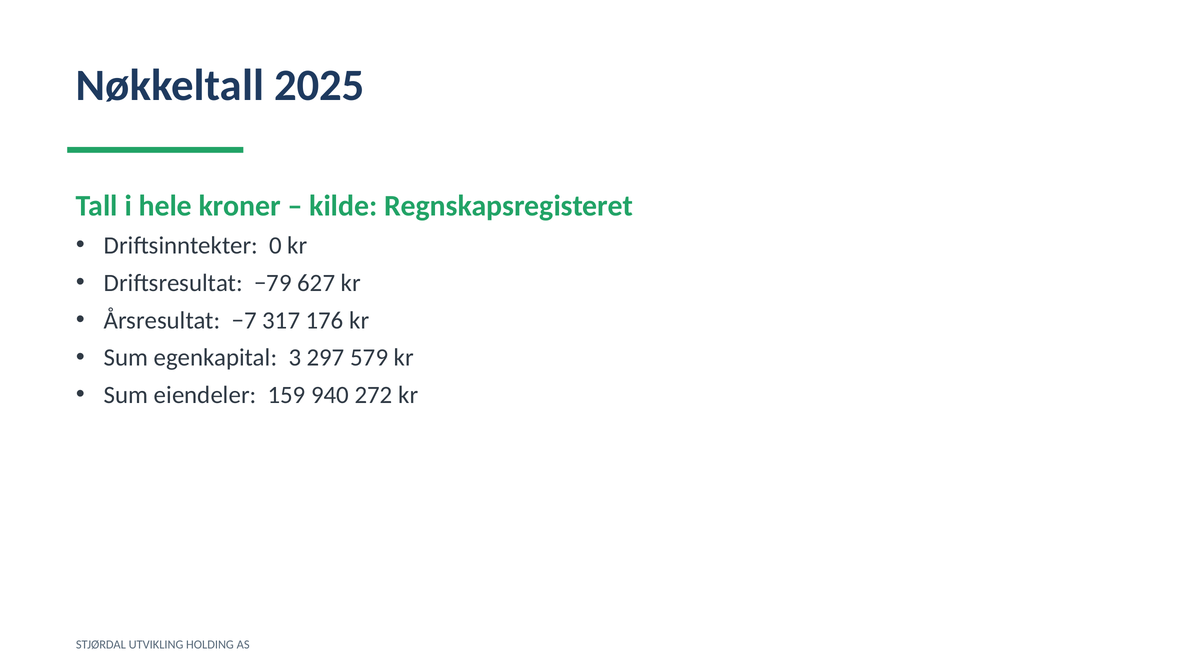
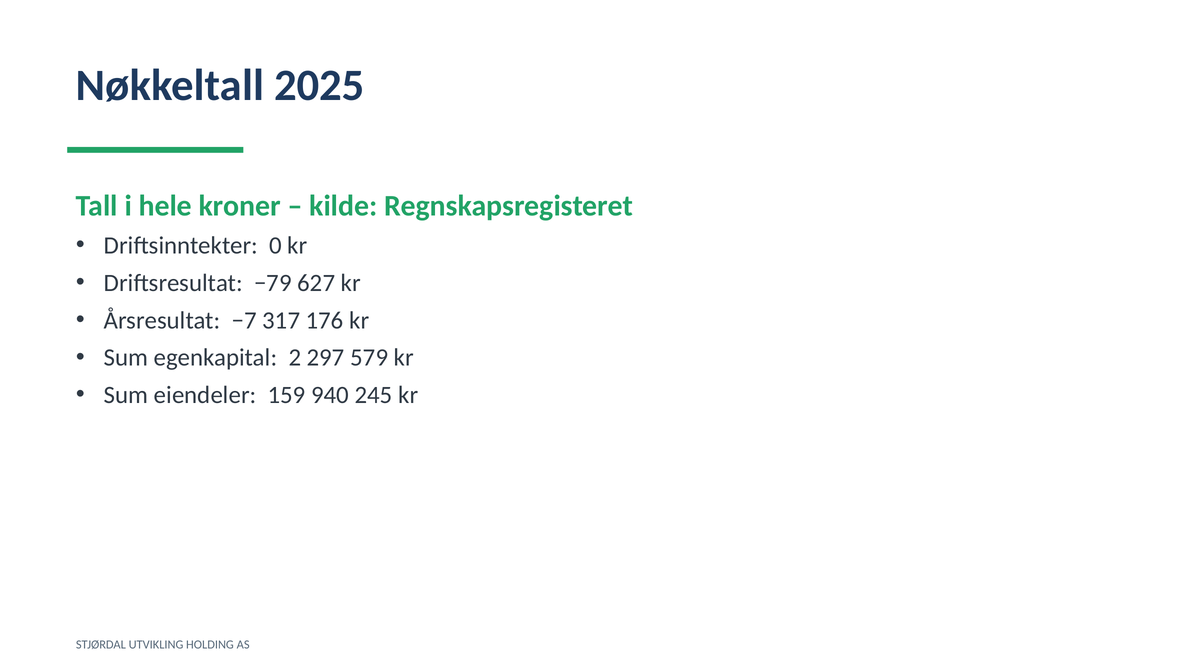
3: 3 -> 2 (295, 358)
272: 272 -> 245 (374, 395)
